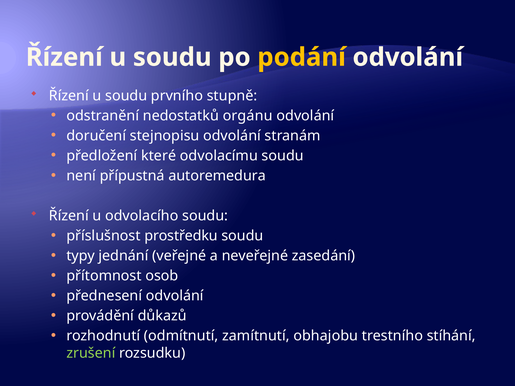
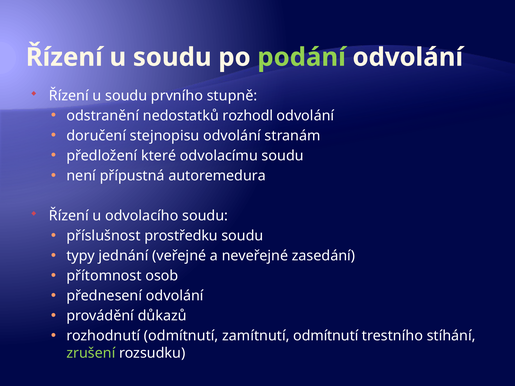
podání colour: yellow -> light green (302, 57)
orgánu: orgánu -> rozhodl (248, 116)
zamítnutí obhajobu: obhajobu -> odmítnutí (326, 336)
